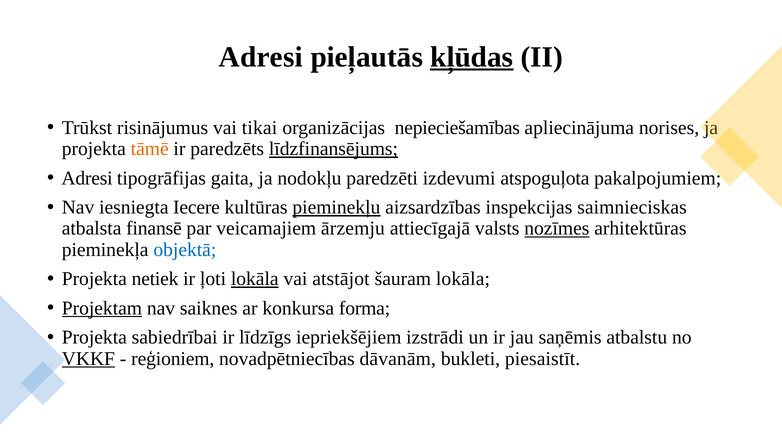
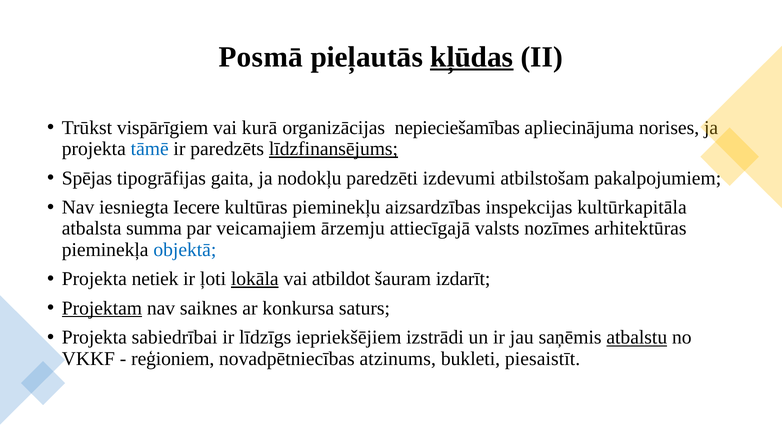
Adresi: Adresi -> Posmā (261, 57)
risinājumus: risinājumus -> vispārīgiem (163, 128)
tikai: tikai -> kurā (260, 128)
tāmē colour: orange -> blue (150, 149)
Adresi: Adresi -> Spējas (87, 178)
atspoguļota: atspoguļota -> atbilstošam (545, 178)
pieminekļu underline: present -> none (336, 207)
saimnieciskas: saimnieciskas -> kultūrkapitāla (632, 207)
finansē: finansē -> summa (154, 228)
nozīmes underline: present -> none (557, 228)
atstājot: atstājot -> atbildot (341, 279)
šauram lokāla: lokāla -> izdarīt (463, 279)
forma: forma -> saturs (364, 308)
atbalstu underline: none -> present (637, 337)
VKKF underline: present -> none (88, 358)
dāvanām: dāvanām -> atzinums (398, 358)
